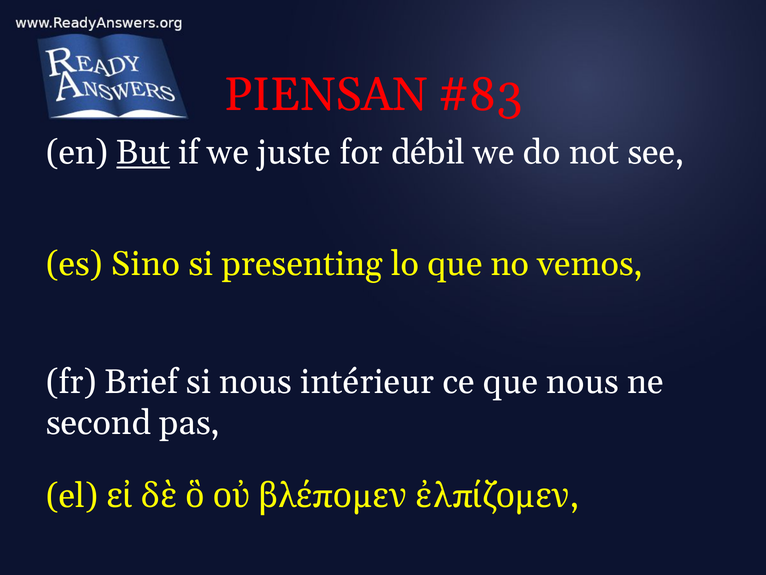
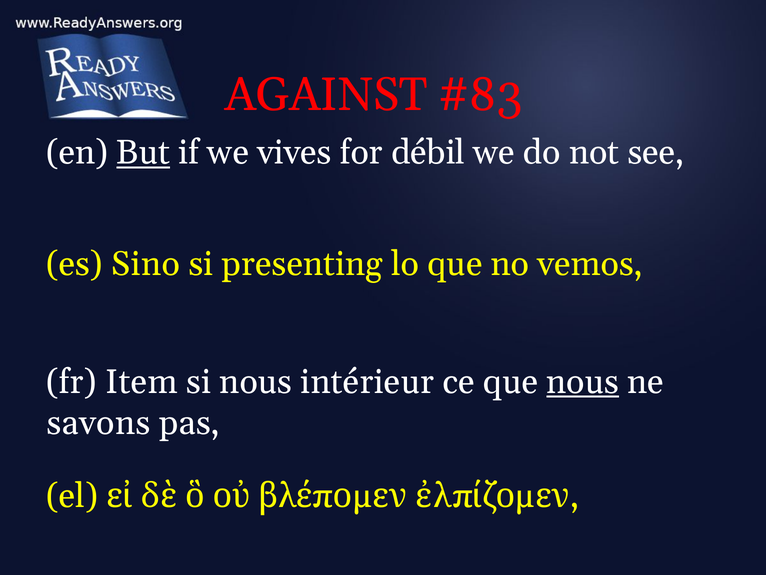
PIENSAN: PIENSAN -> AGAINST (326, 95)
juste: juste -> vives (294, 153)
Brief: Brief -> Item (141, 382)
nous underline: none -> present (583, 382)
second: second -> savons (99, 423)
